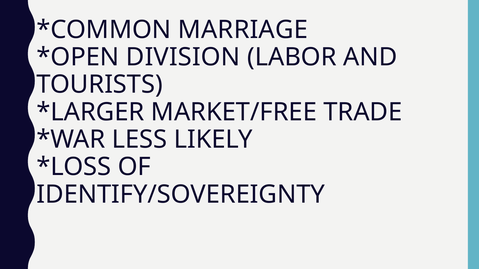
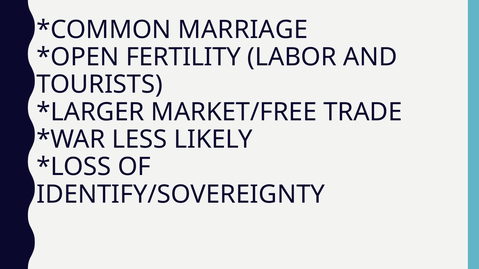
DIVISION: DIVISION -> FERTILITY (183, 57)
